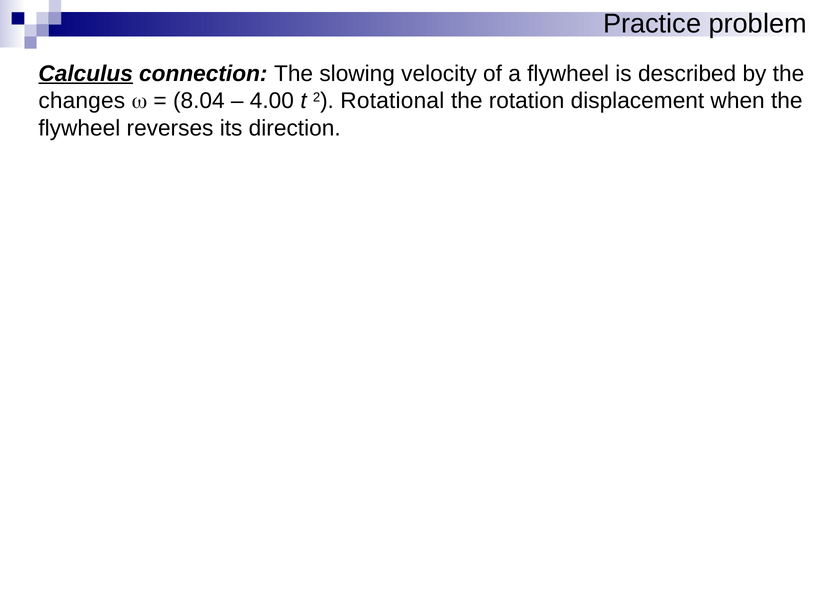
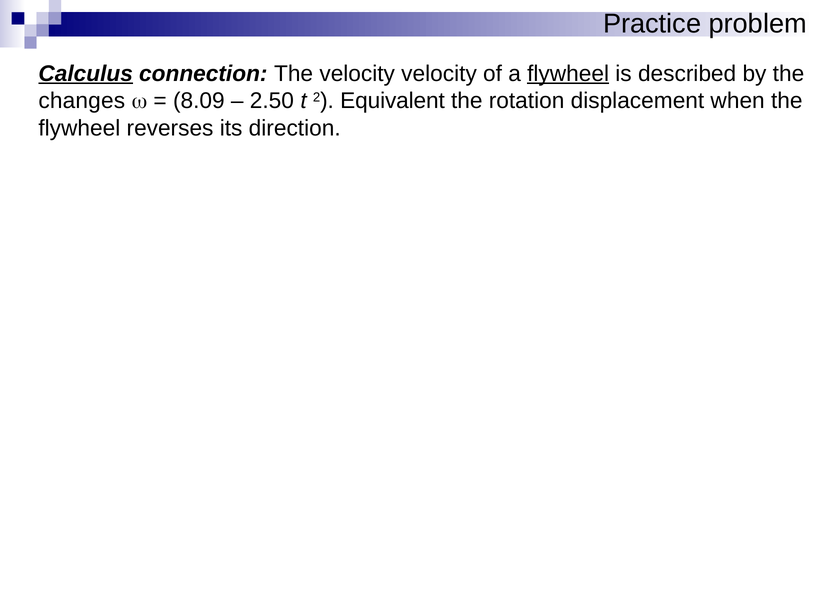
The slowing: slowing -> velocity (357, 74)
flywheel underline: none -> present (568, 74)
8.04: 8.04 -> 8.09 (199, 101)
4.00: 4.00 -> 2.50 (272, 101)
Rotational: Rotational -> Equivalent (393, 101)
